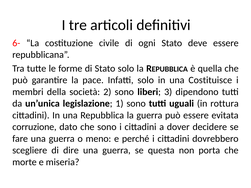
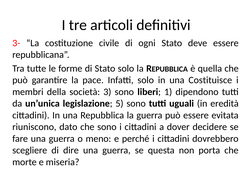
6-: 6- -> 3- (16, 43)
2: 2 -> 3 (107, 92)
3: 3 -> 1 (168, 92)
1: 1 -> 5 (119, 104)
rottura: rottura -> eredità (225, 104)
corruzione: corruzione -> riuniscono (34, 127)
